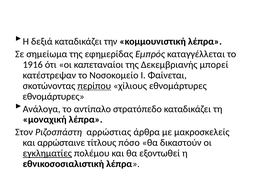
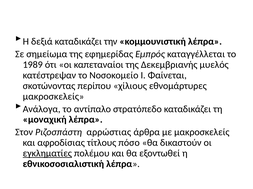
1916: 1916 -> 1989 (33, 65)
μπορεί: μπορεί -> μυελός (214, 65)
περίπου underline: present -> none (94, 86)
εθνομάρτυρες: εθνομάρτυρες -> μακροσκελείς (53, 97)
αρρώσταινε: αρρώσταινε -> αφροδίσιας (61, 143)
